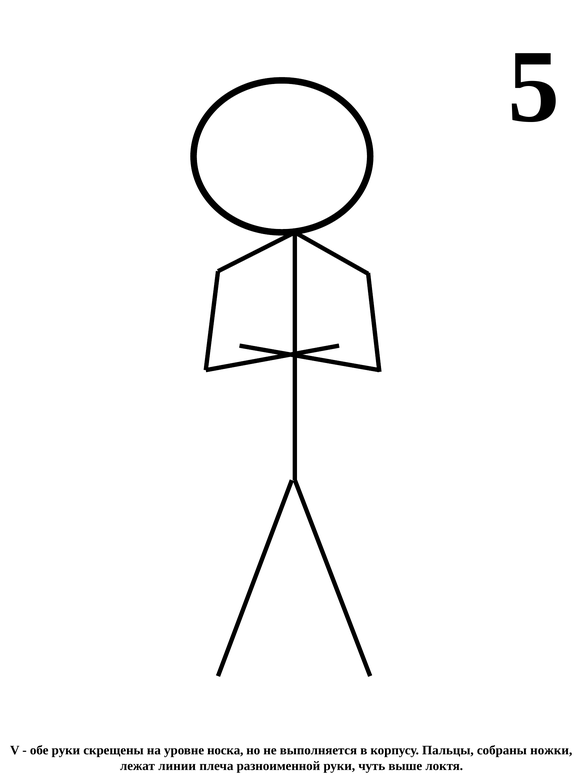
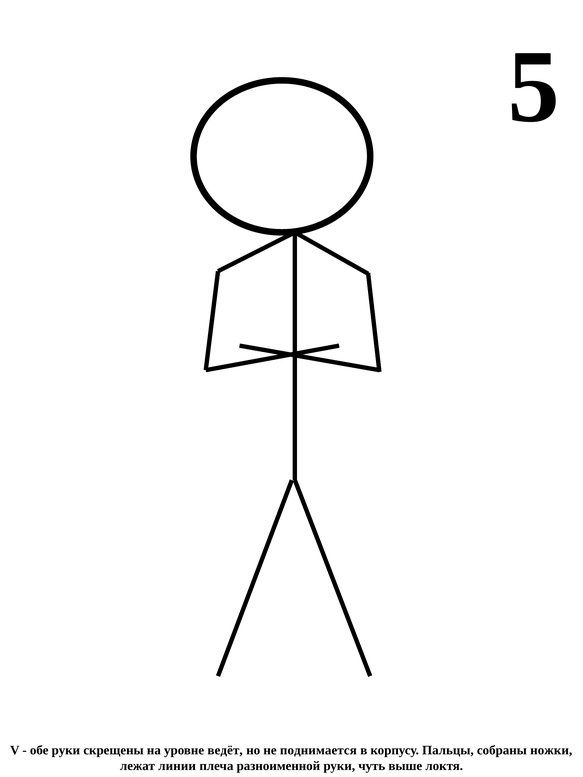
носка: носка -> ведёт (225, 751)
выполняется: выполняется -> поднимается (318, 751)
